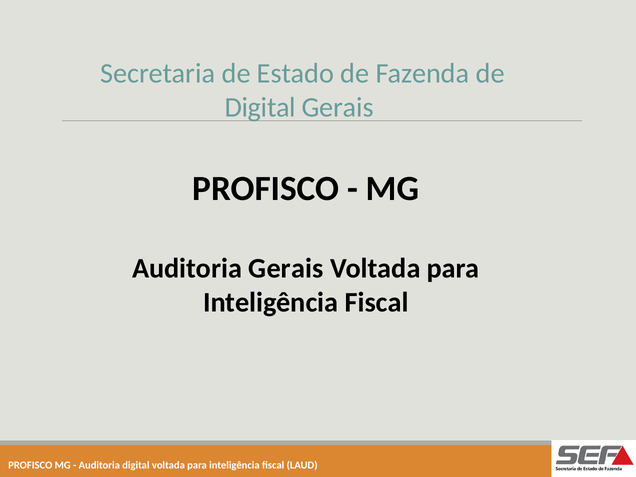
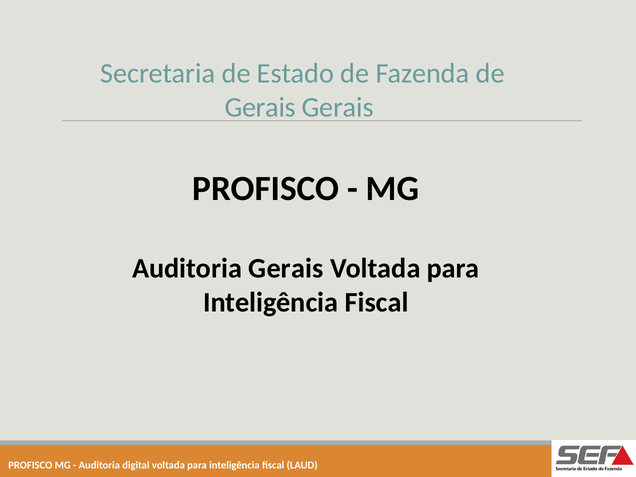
Digital: Digital -> Gerais (260, 107)
